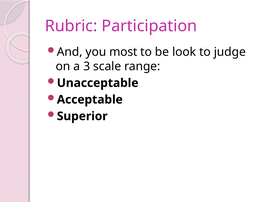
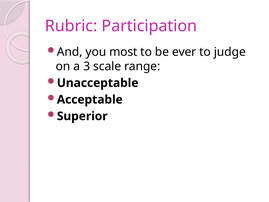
look: look -> ever (184, 52)
